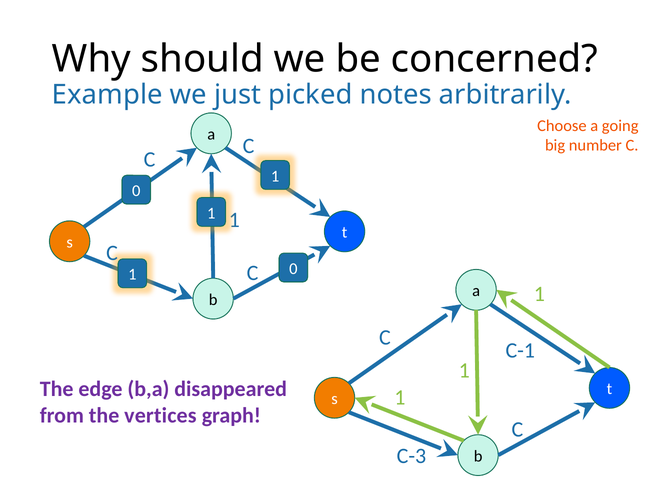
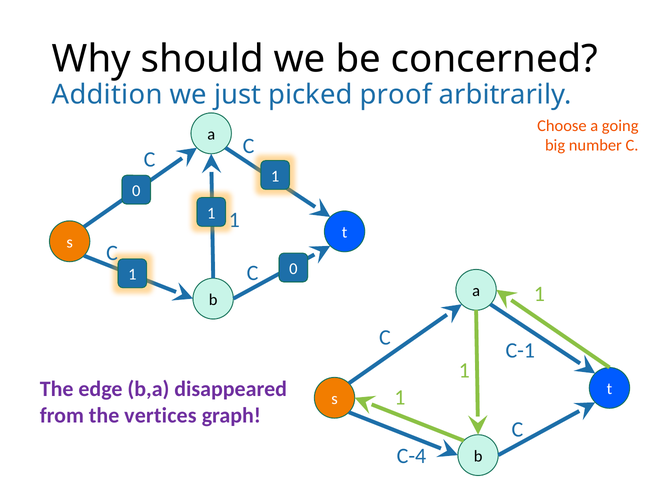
Example: Example -> Addition (107, 95)
notes: notes -> proof (396, 95)
C-3: C-3 -> C-4 (411, 456)
